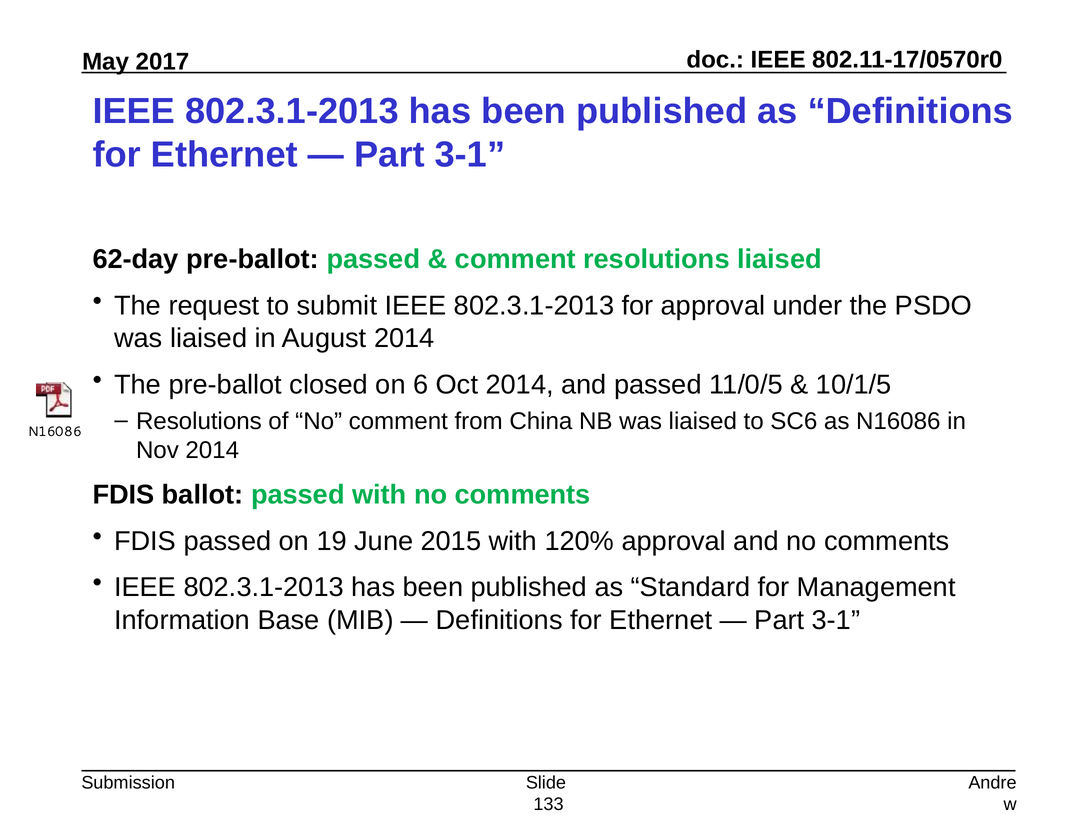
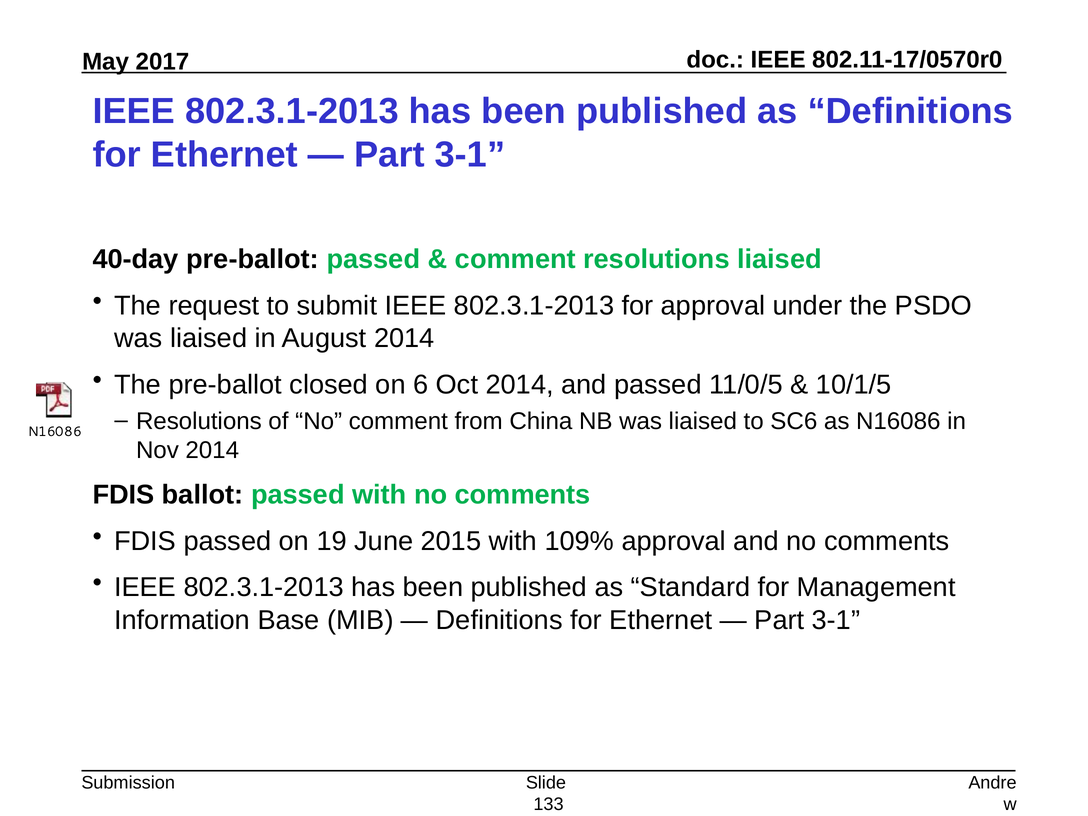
62-day: 62-day -> 40-day (136, 259)
120%: 120% -> 109% (579, 541)
